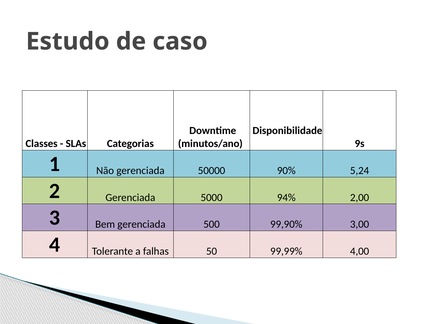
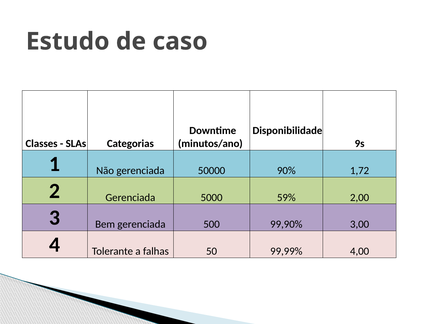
5,24: 5,24 -> 1,72 (360, 171)
94%: 94% -> 59% (286, 197)
